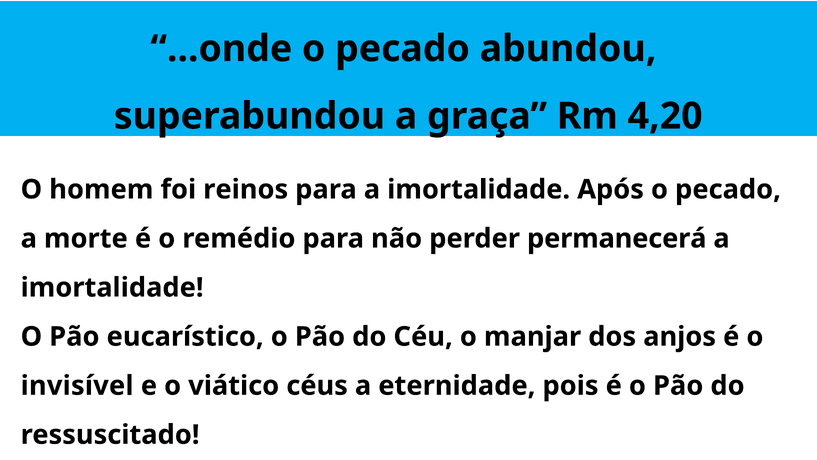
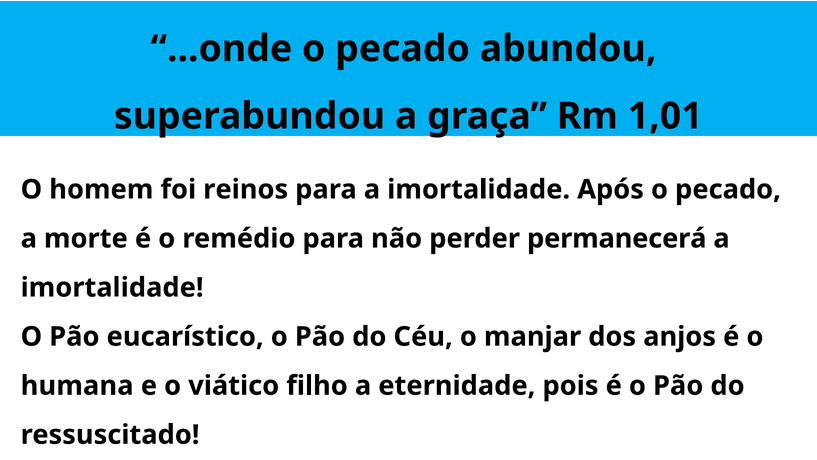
4,20: 4,20 -> 1,01 (665, 116)
invisível: invisível -> humana (77, 385)
céus: céus -> filho (317, 385)
